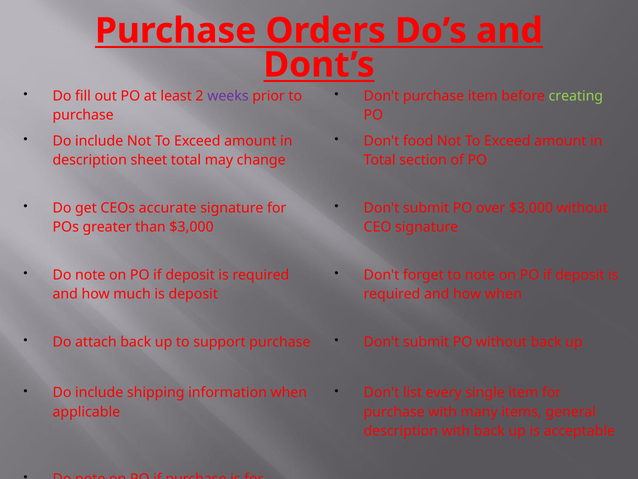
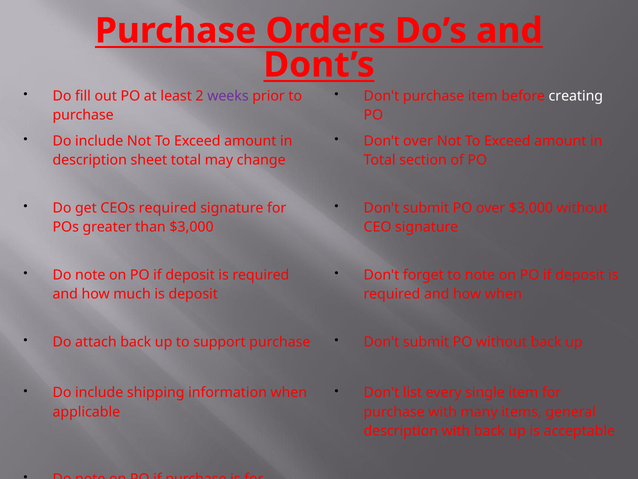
creating colour: light green -> white (576, 96)
Don't food: food -> over (418, 141)
CEOs accurate: accurate -> required (168, 208)
